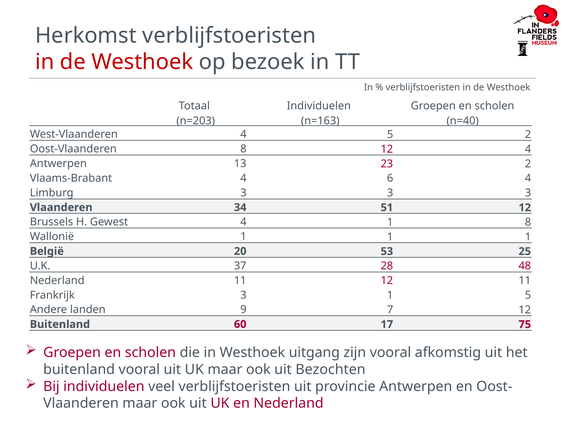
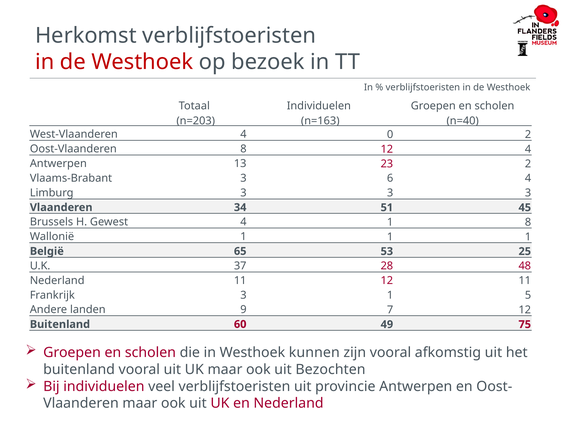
4 5: 5 -> 0 (390, 135)
Vlaams-Brabant 4: 4 -> 3 (243, 179)
51 12: 12 -> 45 (525, 208)
20: 20 -> 65 (240, 252)
17: 17 -> 49 (387, 325)
uitgang: uitgang -> kunnen (314, 353)
